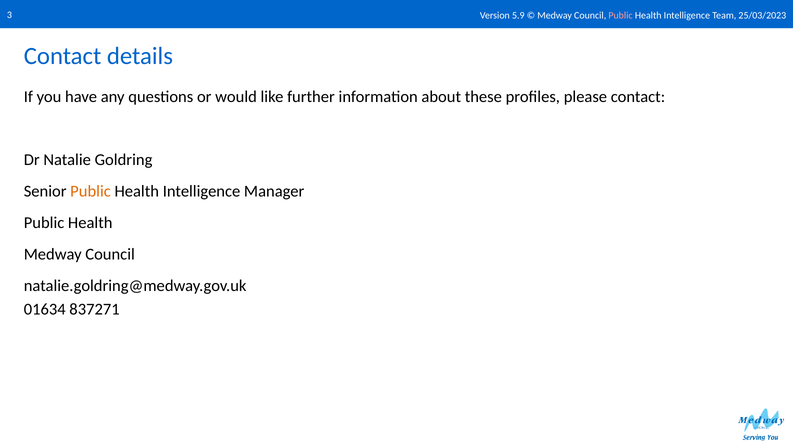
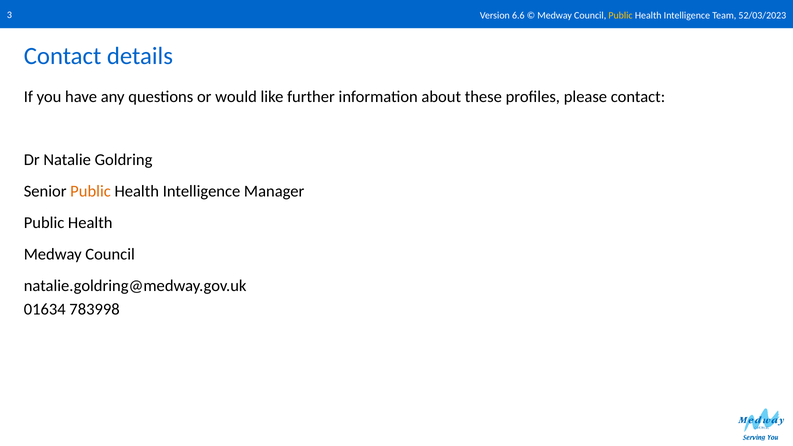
5.9: 5.9 -> 6.6 (518, 15)
Public colour: pink -> yellow (621, 15)
25/03/2023: 25/03/2023 -> 52/03/2023 (762, 15)
837271: 837271 -> 783998 (95, 309)
